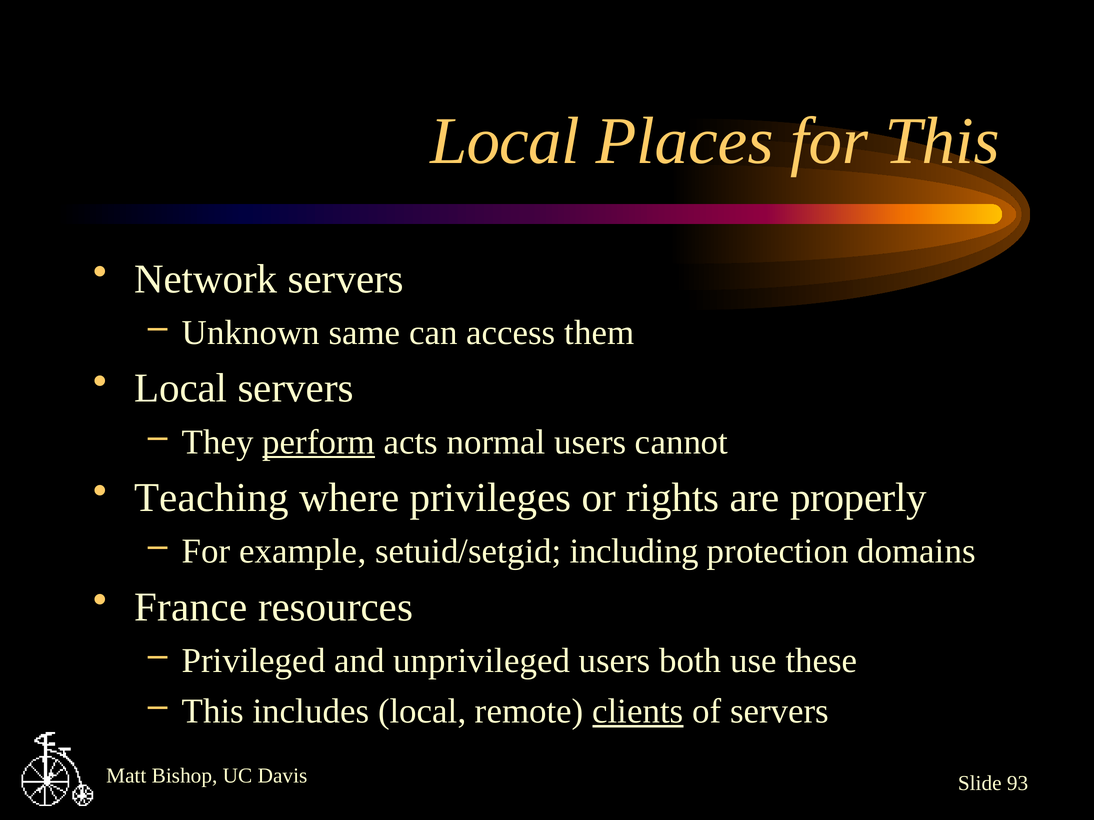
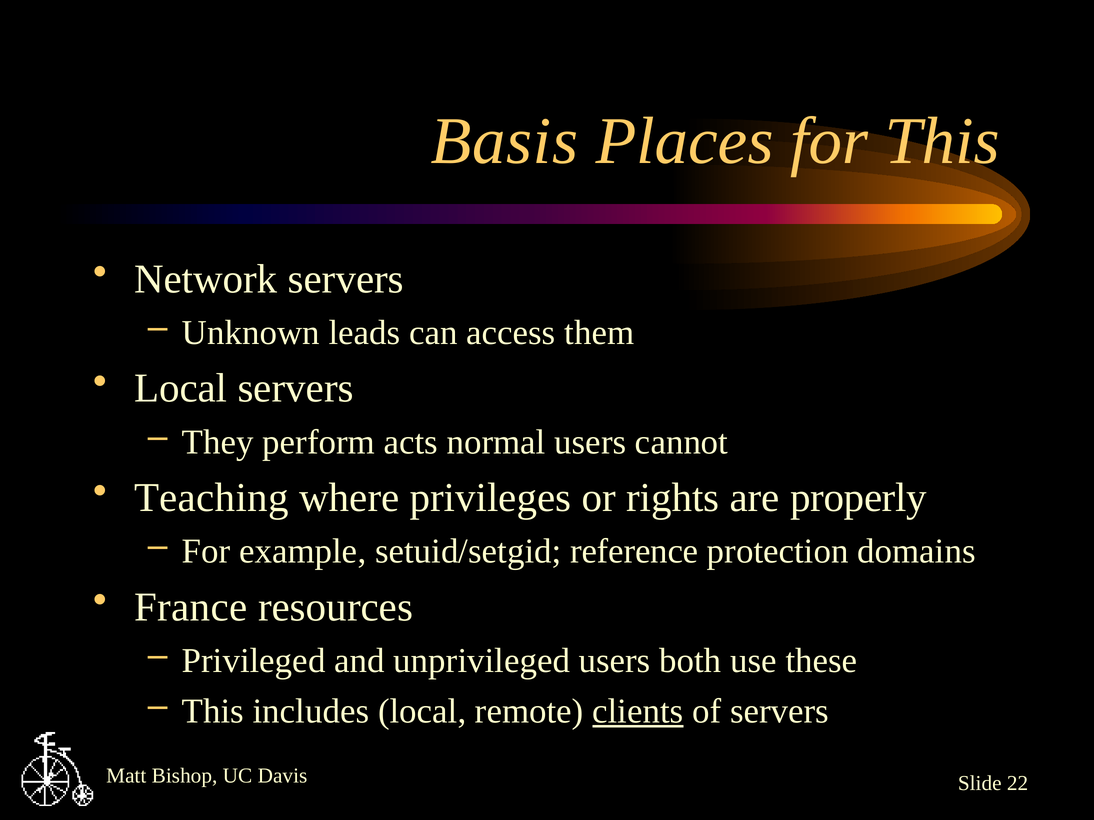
Local: Local -> Basis (504, 141)
same: same -> leads (364, 333)
perform underline: present -> none (319, 442)
including: including -> reference (634, 552)
93: 93 -> 22 (1018, 784)
